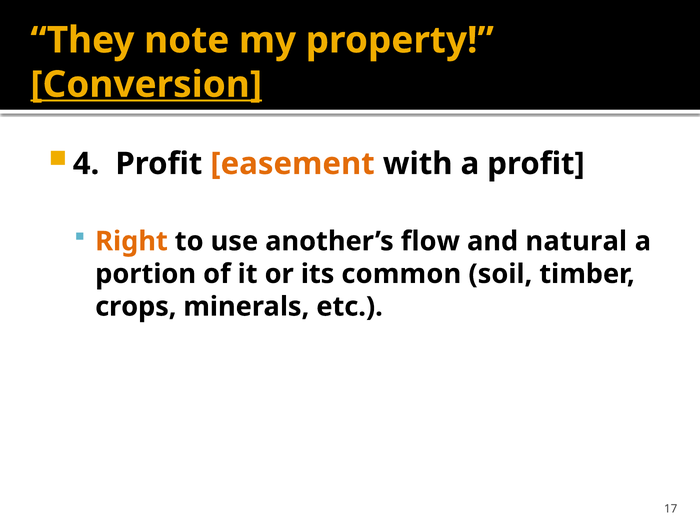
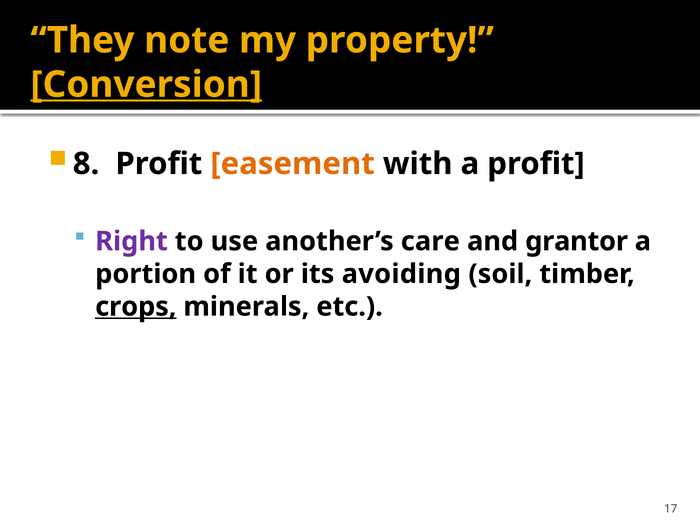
4: 4 -> 8 (86, 164)
Right colour: orange -> purple (131, 241)
flow: flow -> care (430, 241)
natural: natural -> grantor (577, 241)
common: common -> avoiding (401, 274)
crops underline: none -> present (136, 307)
